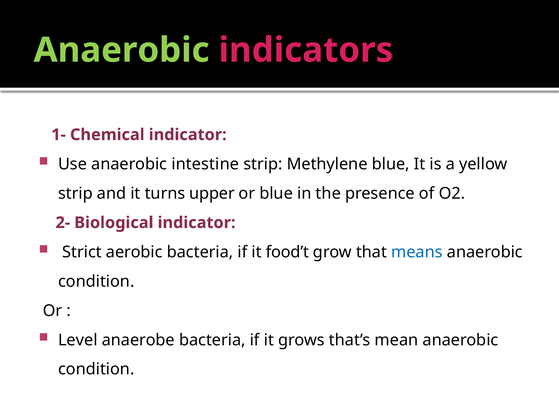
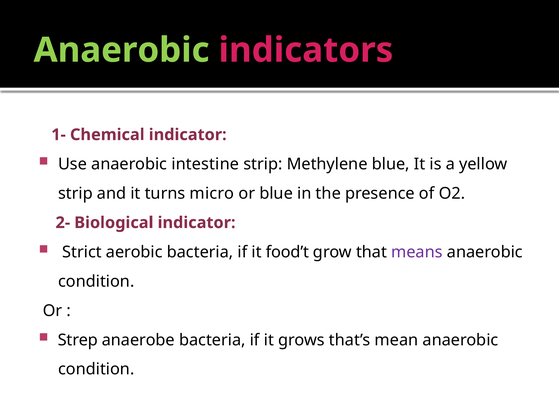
upper: upper -> micro (212, 193)
means colour: blue -> purple (417, 252)
Level: Level -> Strep (78, 340)
